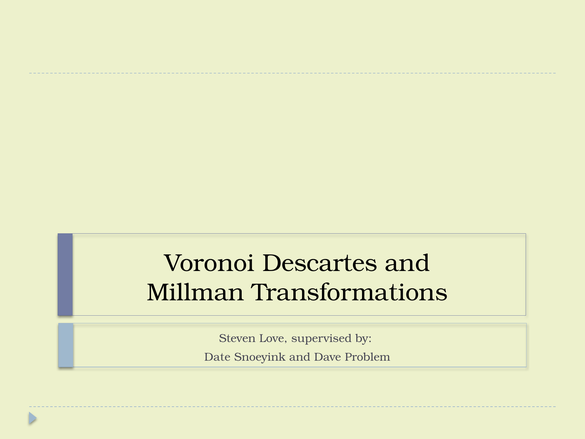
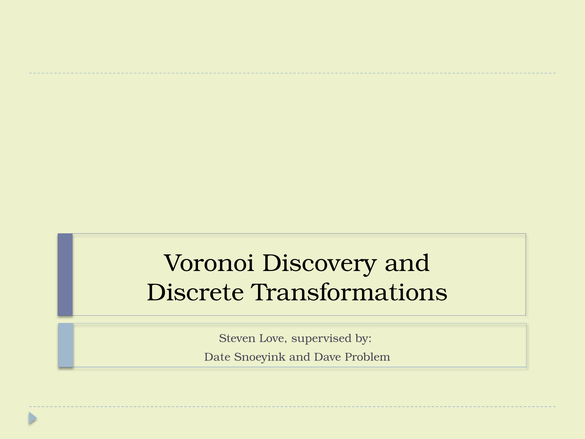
Descartes: Descartes -> Discovery (320, 263)
Millman: Millman -> Discrete (196, 292)
